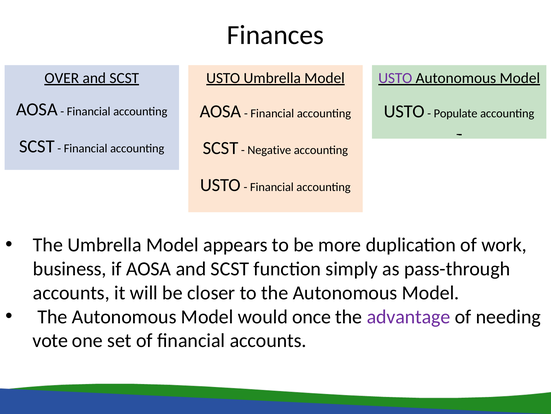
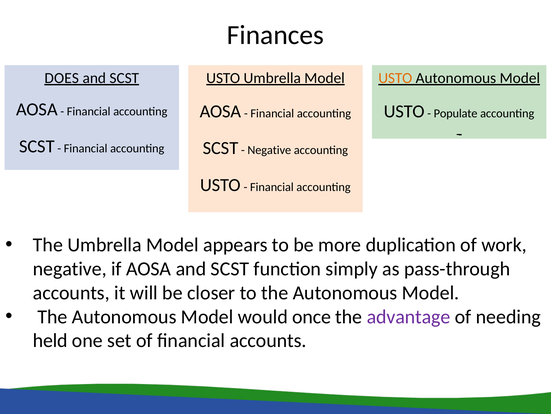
OVER: OVER -> DOES (62, 78)
USTO colour: purple -> orange (395, 78)
business: business -> negative (70, 268)
vote: vote -> held (50, 340)
